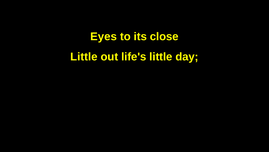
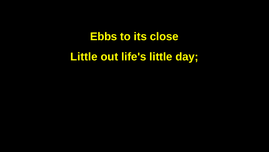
Eyes: Eyes -> Ebbs (104, 36)
